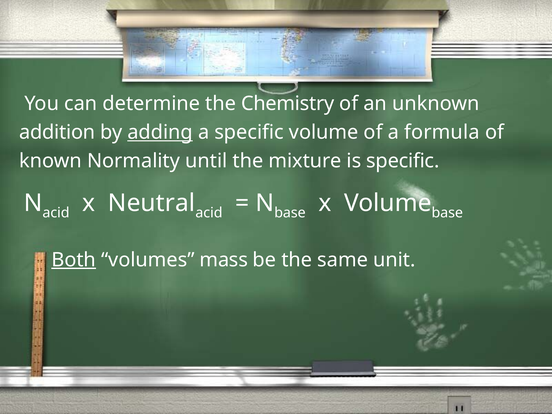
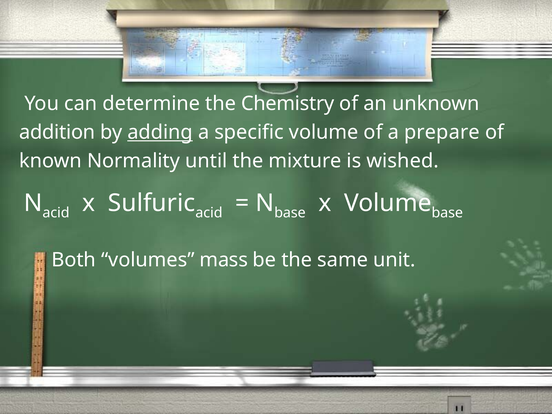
formula: formula -> prepare (442, 132)
is specific: specific -> wished (403, 161)
Neutral: Neutral -> Sulfuric (152, 203)
Both underline: present -> none (74, 260)
